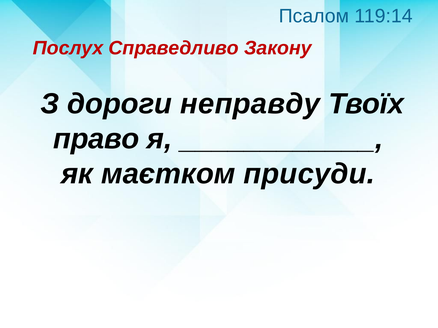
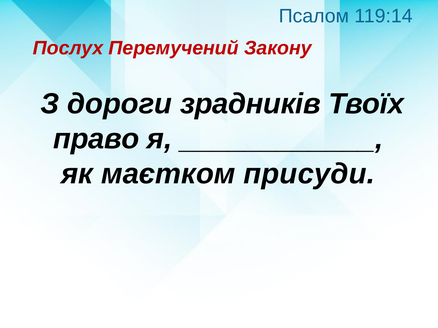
Справедливо: Справедливо -> Перемучений (174, 48)
неправду: неправду -> зрадників (250, 104)
